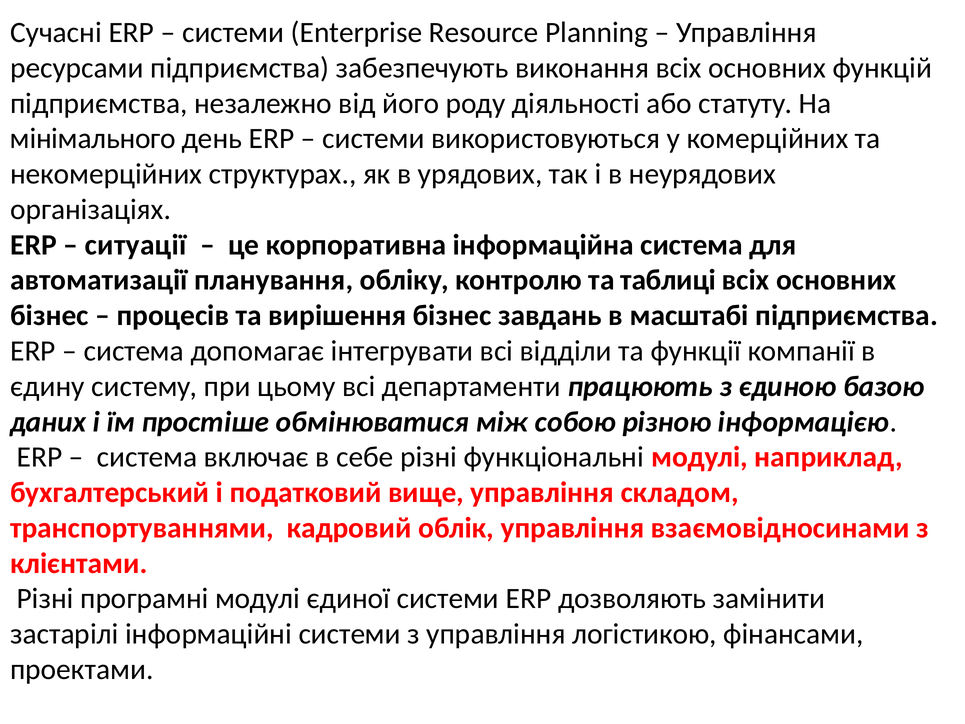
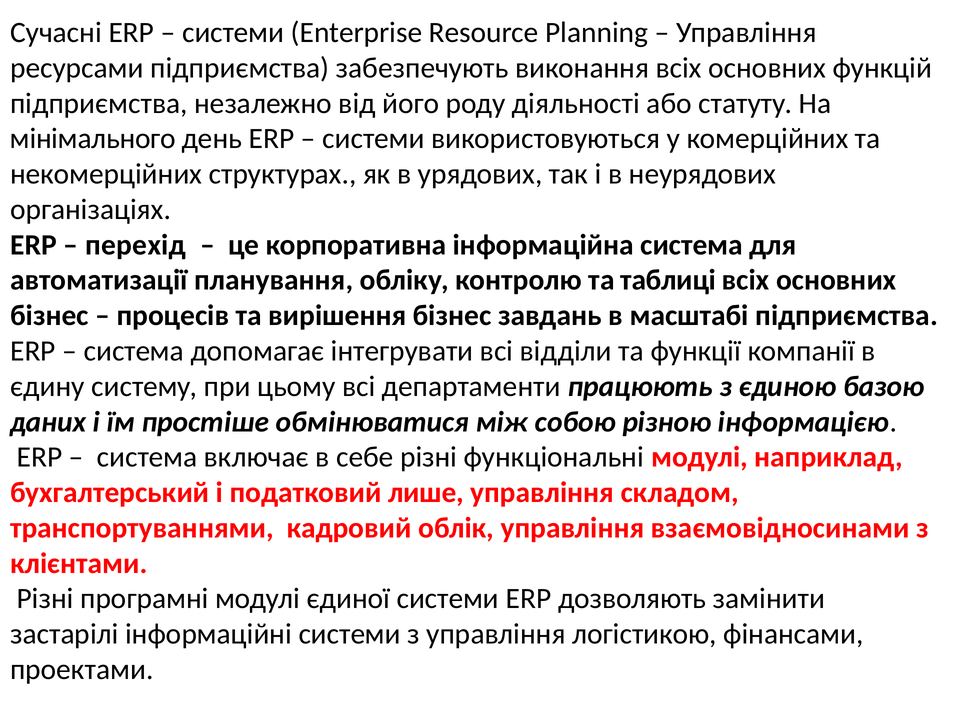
ситуації: ситуації -> перехід (136, 245)
вище: вище -> лише (426, 492)
